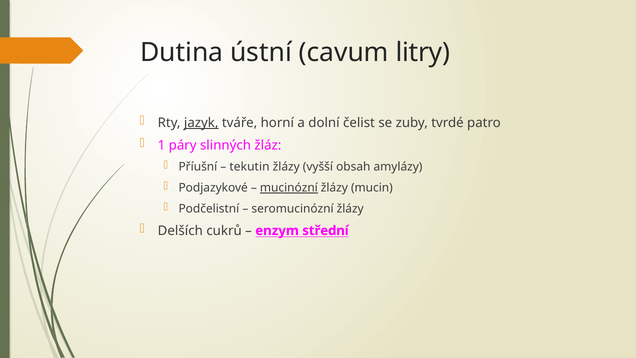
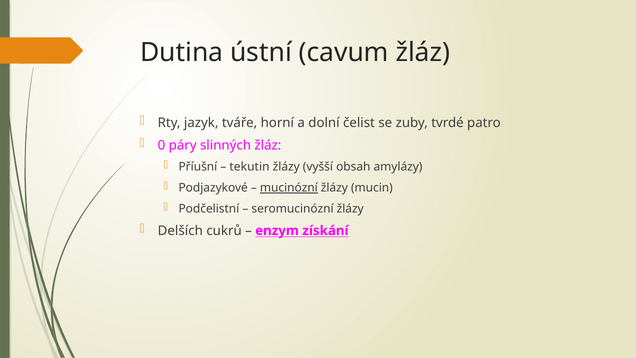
cavum litry: litry -> žláz (423, 53)
jazyk underline: present -> none (201, 123)
1: 1 -> 0 (162, 145)
střední: střední -> získání (325, 230)
